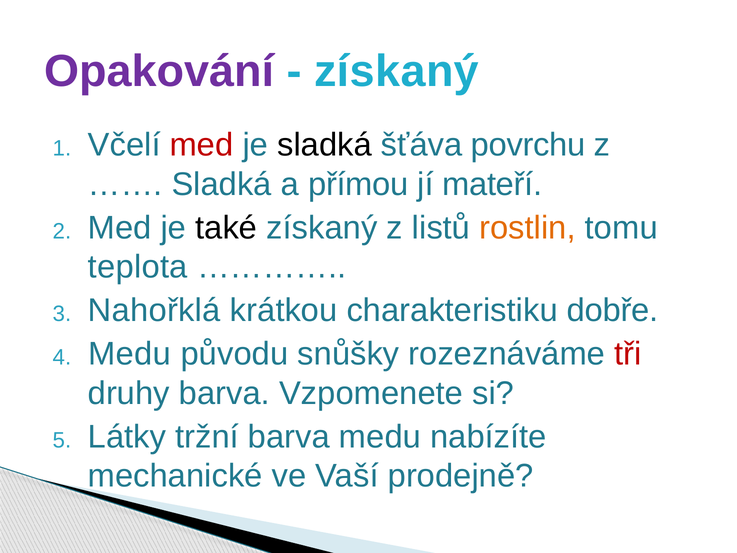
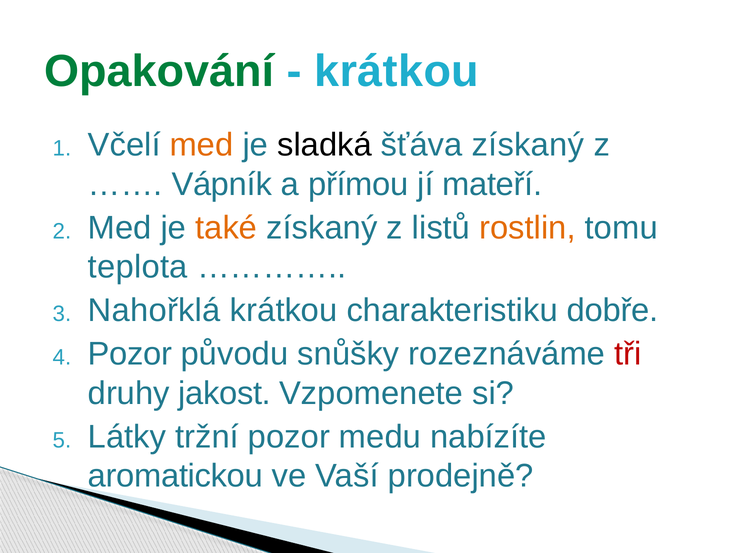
Opakování colour: purple -> green (159, 71)
získaný: získaný -> krátkou (397, 71)
med colour: red -> orange (202, 145)
šťáva povrchu: povrchu -> získaný (528, 145)
Sladká: Sladká -> Vápník (222, 184)
také colour: black -> orange (226, 228)
Medu: Medu -> Pozor (130, 354)
druhy barva: barva -> jakost (225, 393)
tržní barva: barva -> pozor (289, 437)
mechanické: mechanické -> aromatickou (175, 476)
